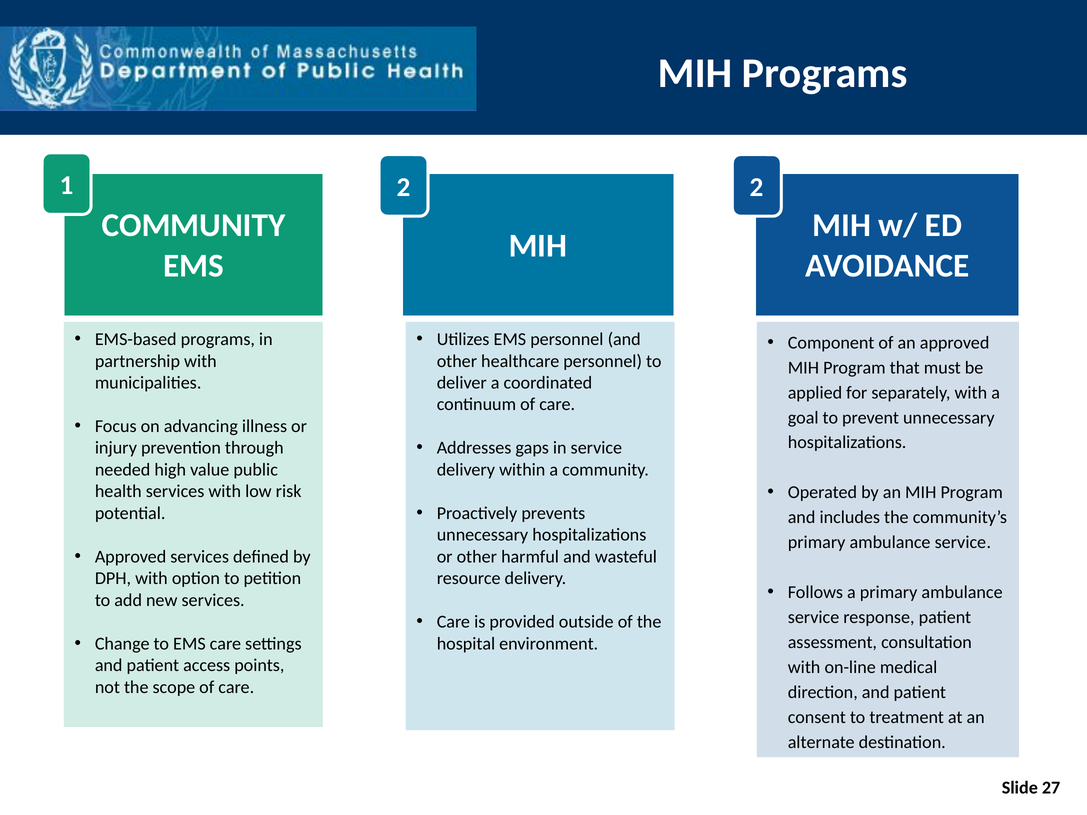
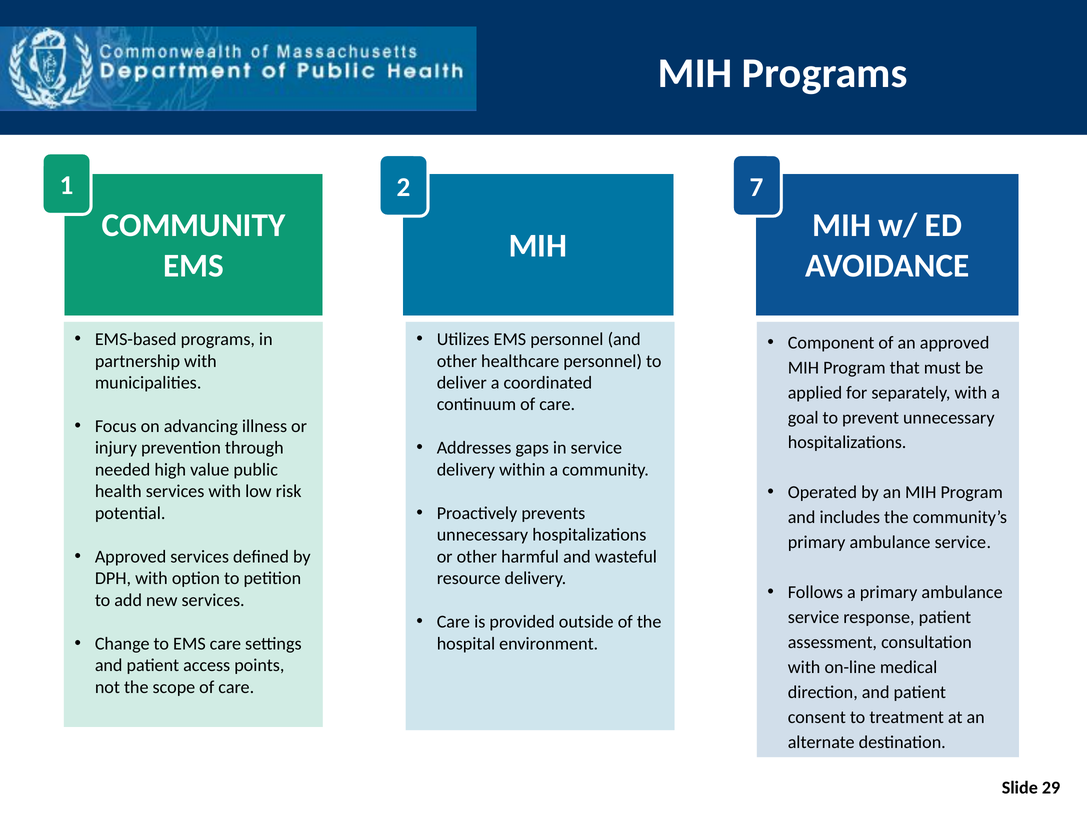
2 2: 2 -> 7 (757, 187)
27: 27 -> 29 (1051, 788)
